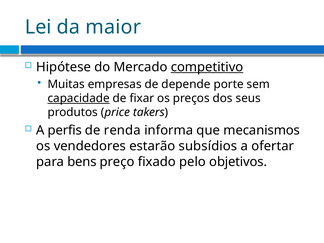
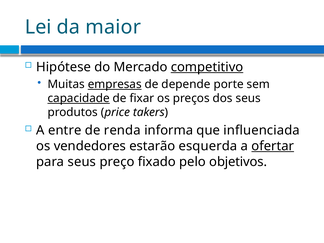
empresas underline: none -> present (115, 84)
perfis: perfis -> entre (65, 130)
mecanismos: mecanismos -> influenciada (262, 130)
subsídios: subsídios -> esquerda (208, 146)
ofertar underline: none -> present (273, 146)
para bens: bens -> seus (82, 162)
